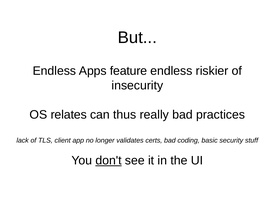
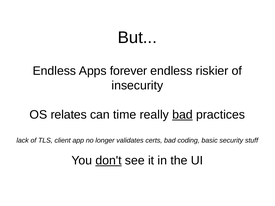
feature: feature -> forever (129, 71)
thus: thus -> time (125, 115)
bad underline: none -> present (182, 115)
